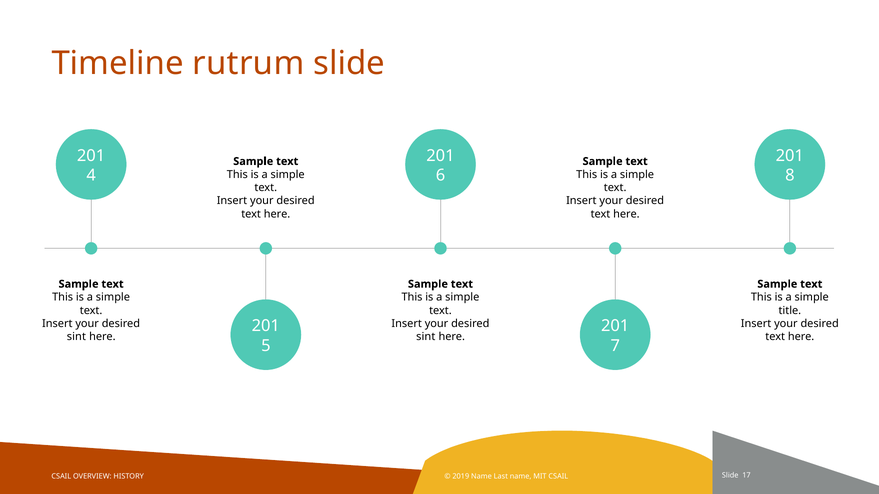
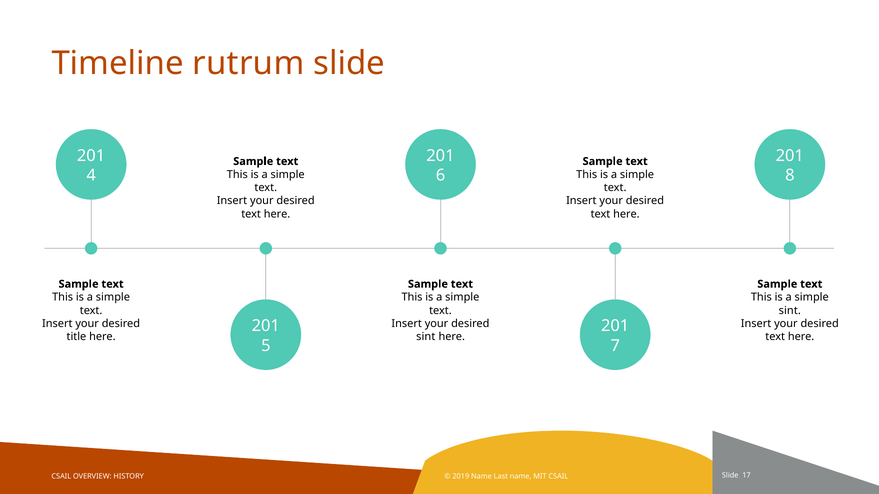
title: title -> sint (790, 311)
sint: sint -> title (76, 337)
